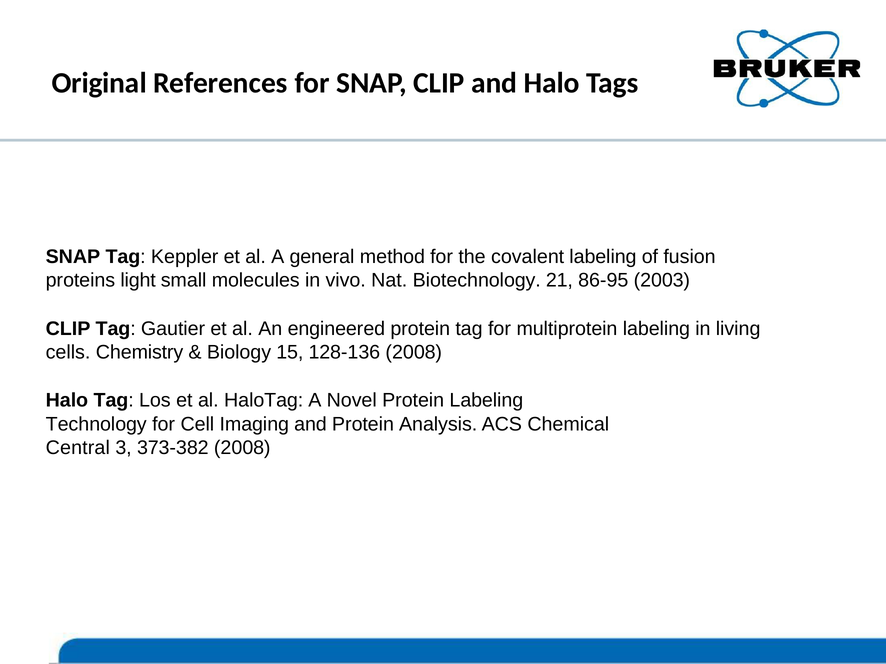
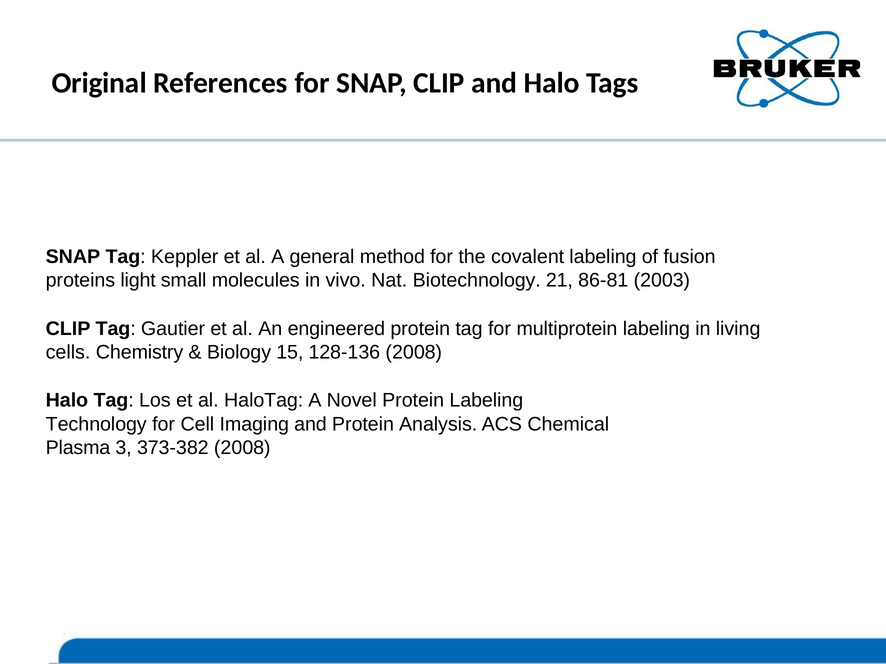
86-95: 86-95 -> 86-81 (603, 281)
Central: Central -> Plasma (78, 448)
